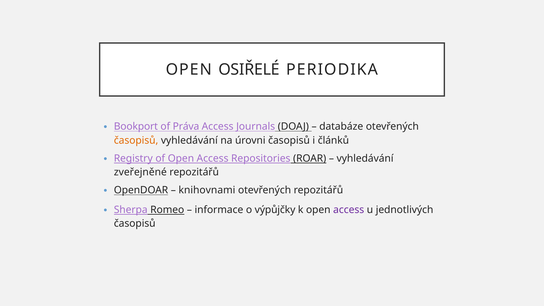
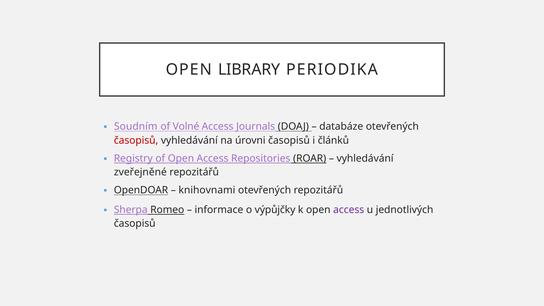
OSIŘELÉ: OSIŘELÉ -> LIBRARY (249, 69)
Bookport: Bookport -> Soudním (136, 127)
Práva: Práva -> Volné (186, 127)
časopisů colour: orange -> red (136, 140)
